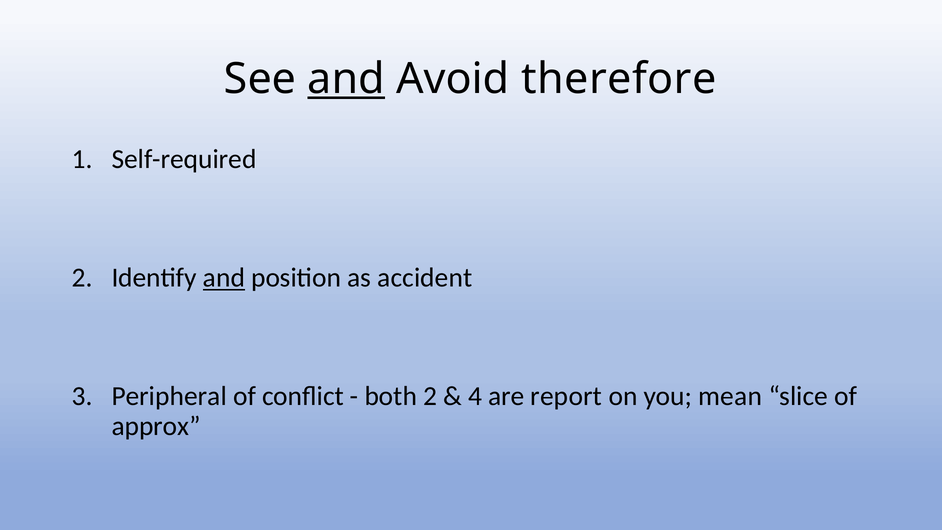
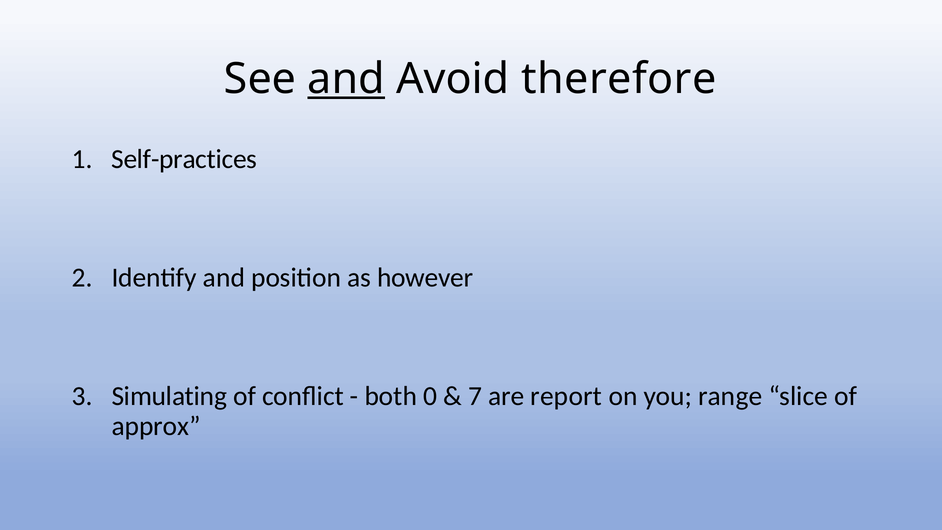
Self-required: Self-required -> Self-practices (184, 159)
and underline: present -> none (224, 278)
accident: accident -> however (425, 278)
Peripheral: Peripheral -> Simulating (169, 396)
both 2: 2 -> 0 (430, 396)
4: 4 -> 7 (475, 396)
mean: mean -> range (730, 396)
